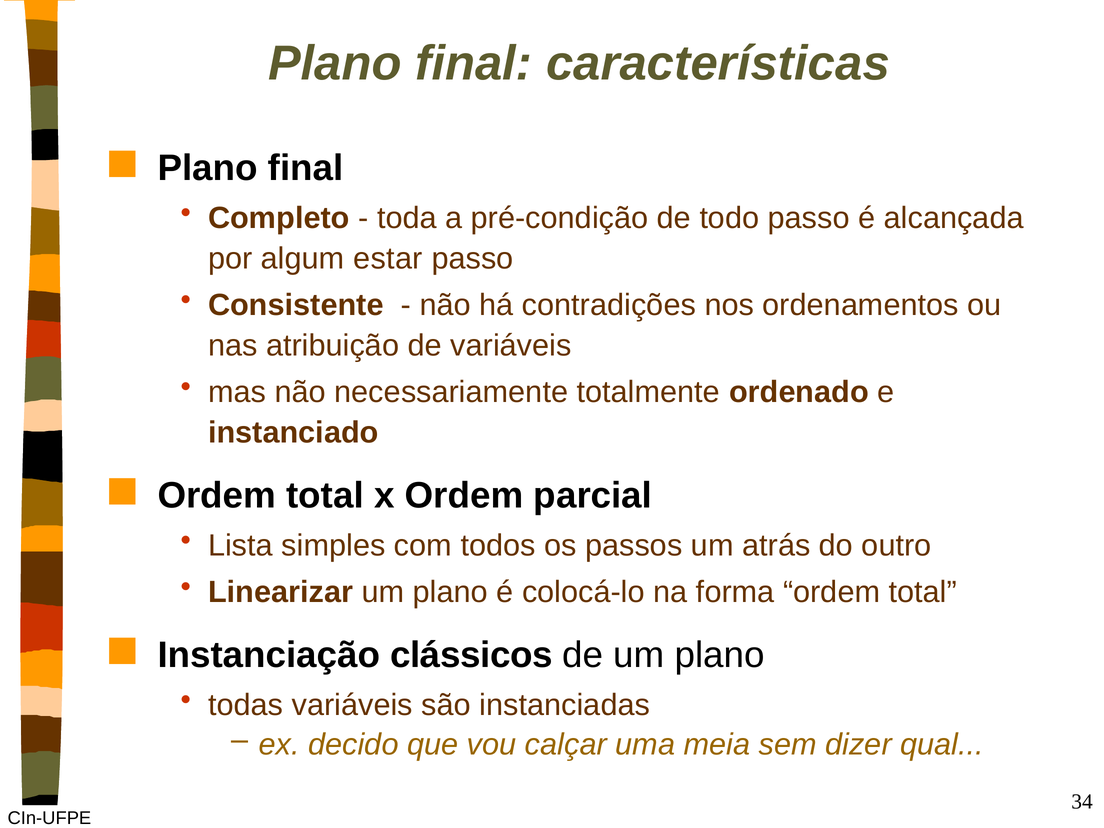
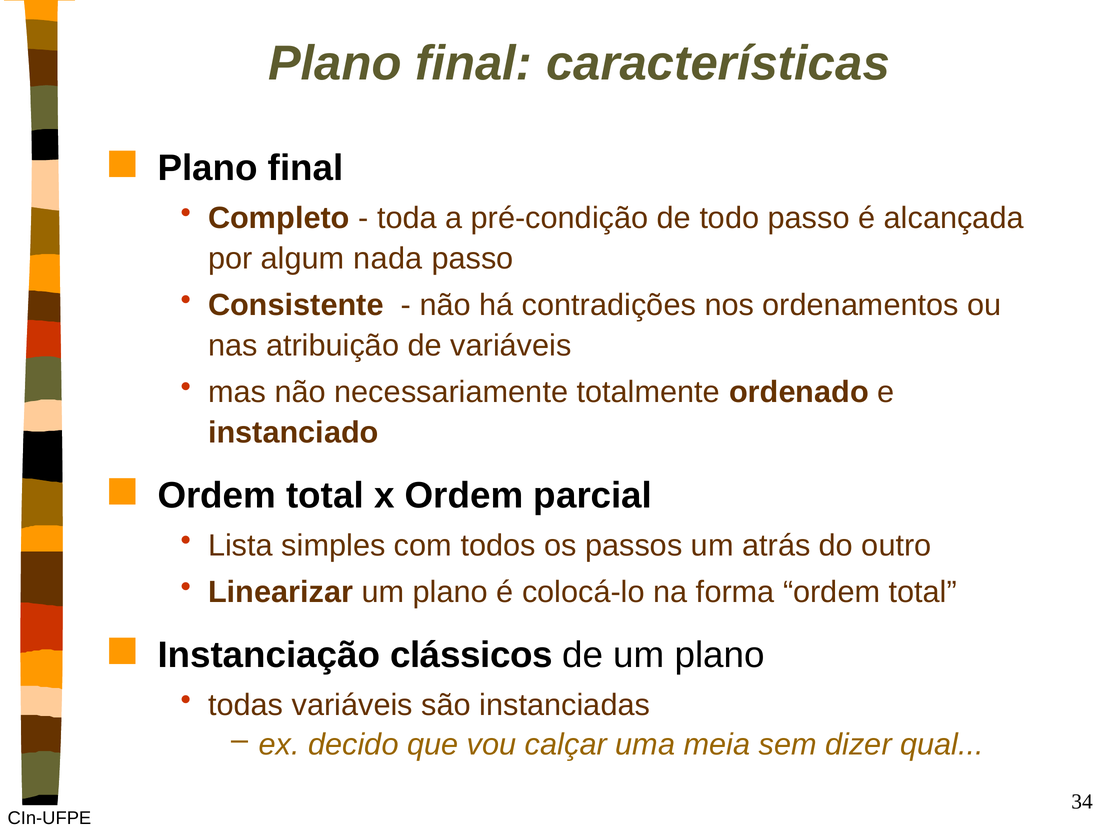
estar: estar -> nada (388, 259)
